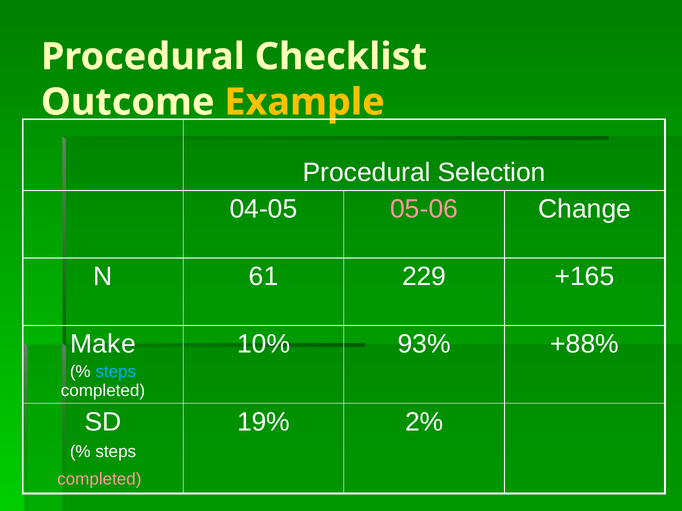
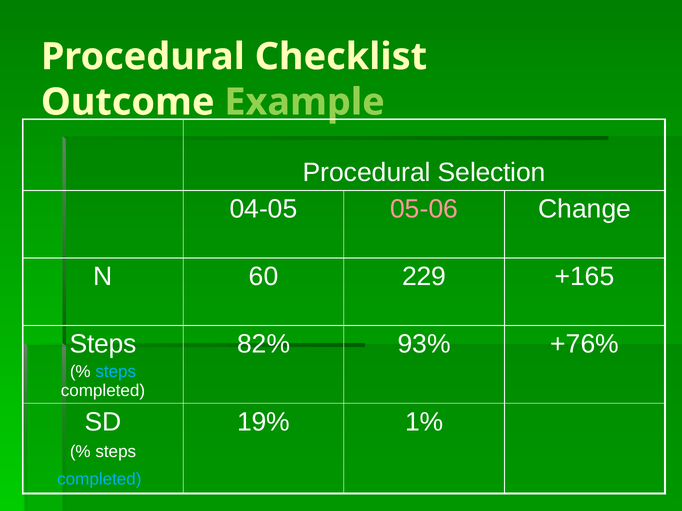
Example colour: yellow -> light green (305, 102)
61: 61 -> 60 (264, 277)
Make: Make -> Steps (103, 344)
10%: 10% -> 82% (264, 344)
+88%: +88% -> +76% (585, 344)
2%: 2% -> 1% (424, 422)
completed colour: pink -> light blue (99, 479)
